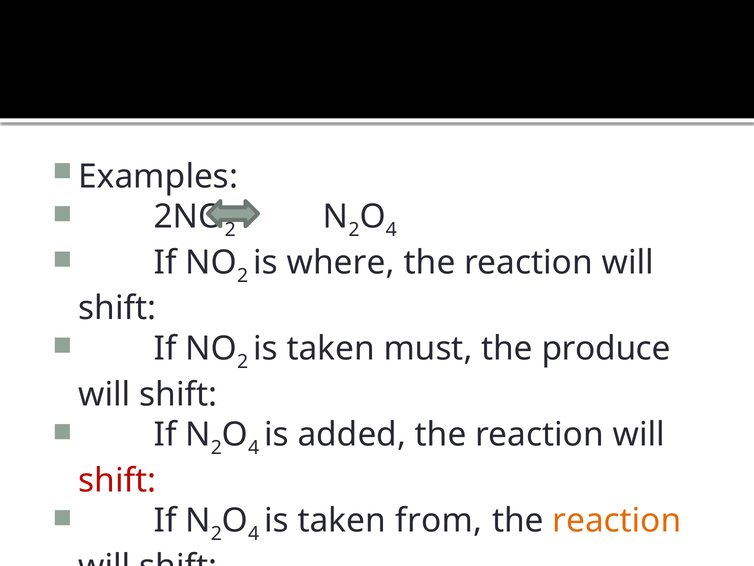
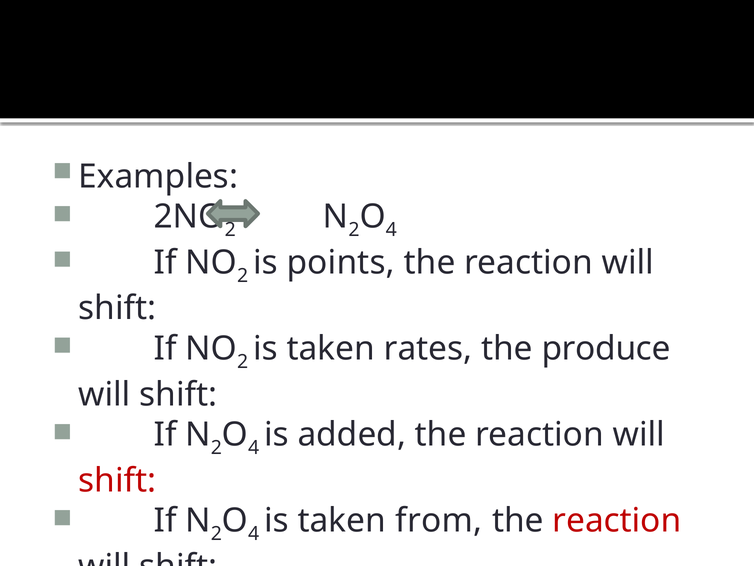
where: where -> points (341, 262)
must: must -> rates (428, 348)
reaction colour: orange -> red (617, 520)
